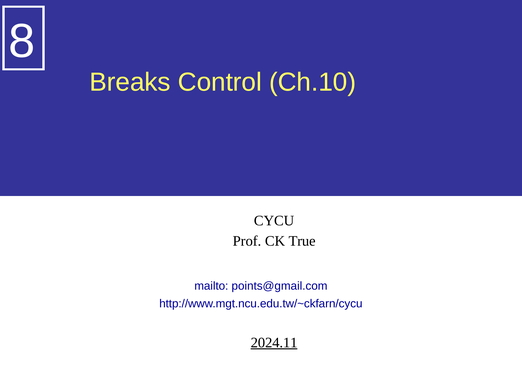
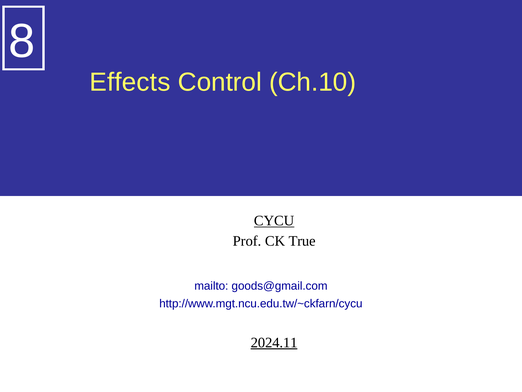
Breaks: Breaks -> Effects (130, 82)
CYCU underline: none -> present (274, 220)
points@gmail.com: points@gmail.com -> goods@gmail.com (280, 286)
